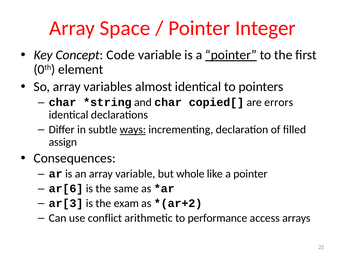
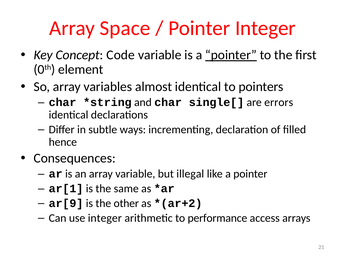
copied[: copied[ -> single[ (216, 102)
ways underline: present -> none (133, 129)
assign: assign -> hence (63, 142)
whole: whole -> illegal (190, 174)
ar[6: ar[6 -> ar[1 (66, 188)
ar[3: ar[3 -> ar[9 (66, 203)
exam: exam -> other (126, 203)
use conflict: conflict -> integer (105, 218)
